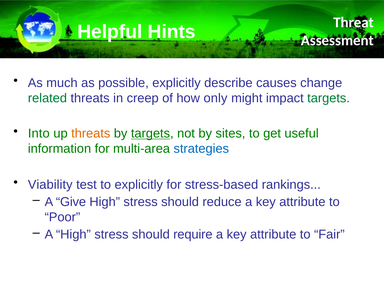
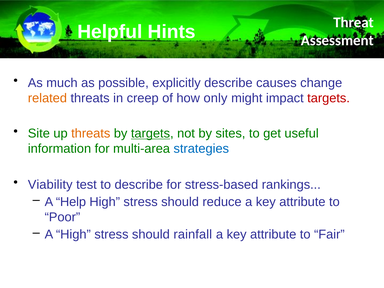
related colour: green -> orange (47, 98)
targets colour: green -> red (329, 98)
Into: Into -> Site (39, 133)
to explicitly: explicitly -> describe (139, 185)
Give: Give -> Help (71, 202)
require: require -> rainfall (193, 234)
